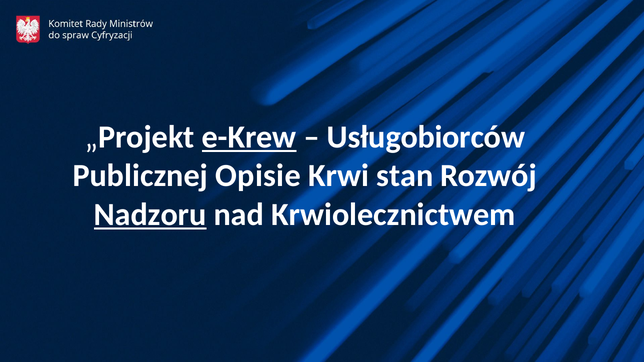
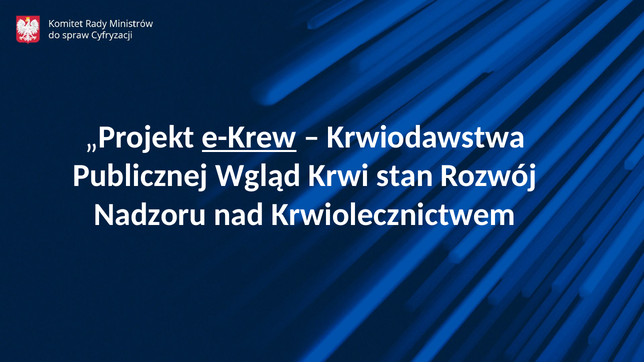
Usługobiorców: Usługobiorców -> Krwiodawstwa (426, 137)
Opisie: Opisie -> Wgląd (258, 176)
Nadzoru underline: present -> none (150, 215)
